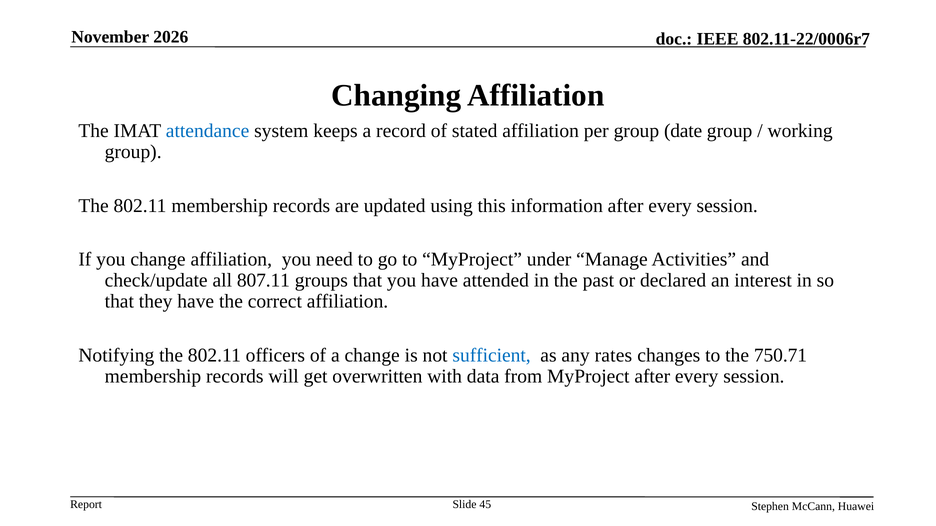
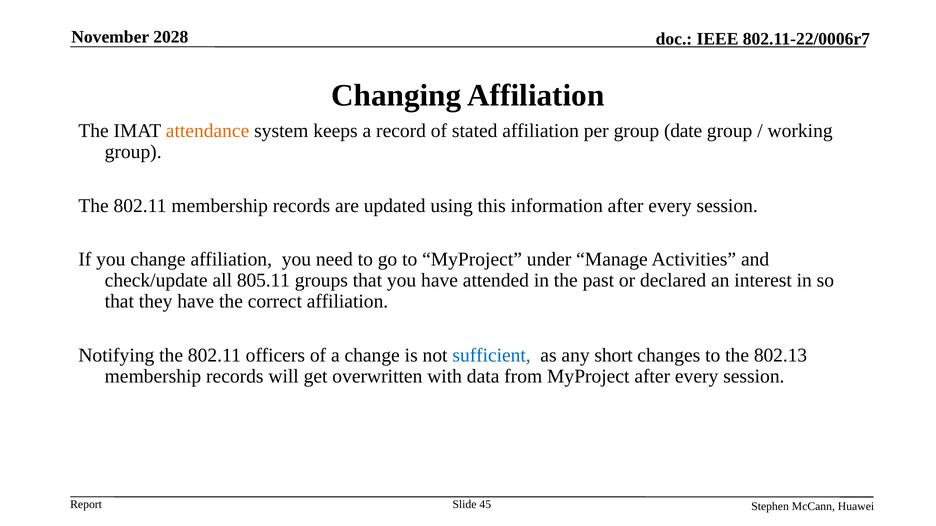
2026: 2026 -> 2028 (171, 37)
attendance colour: blue -> orange (208, 131)
807.11: 807.11 -> 805.11 (263, 281)
rates: rates -> short (614, 356)
750.71: 750.71 -> 802.13 (781, 356)
